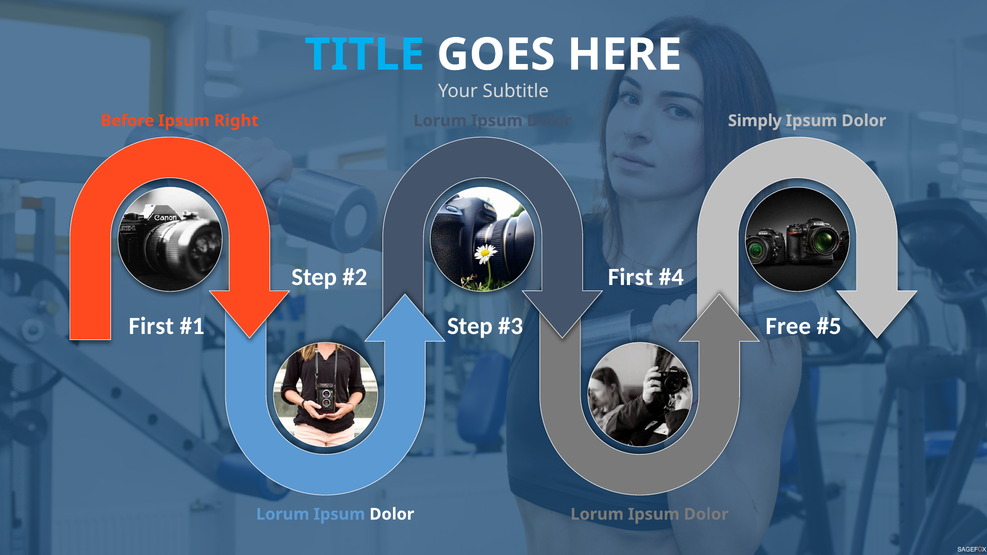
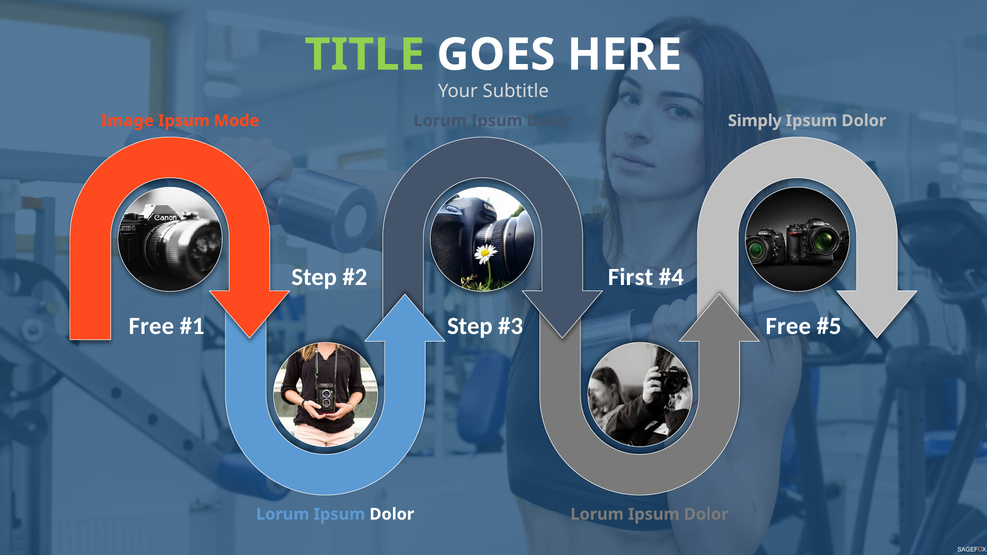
TITLE colour: light blue -> light green (365, 55)
Before: Before -> Image (127, 121)
Right: Right -> Mode (236, 121)
First: First -> Free (151, 326)
